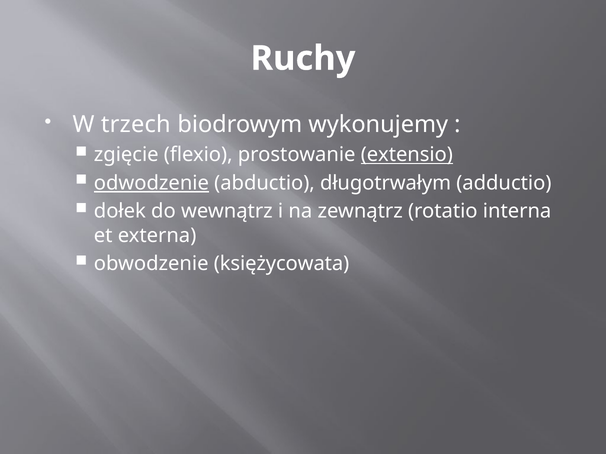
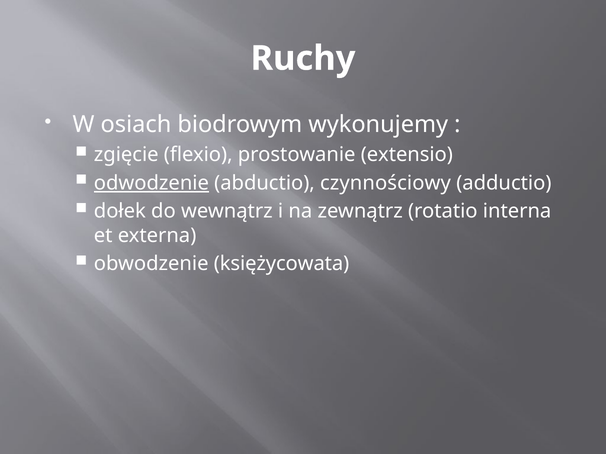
trzech: trzech -> osiach (136, 125)
extensio underline: present -> none (407, 155)
długotrwałym: długotrwałym -> czynnościowy (385, 183)
